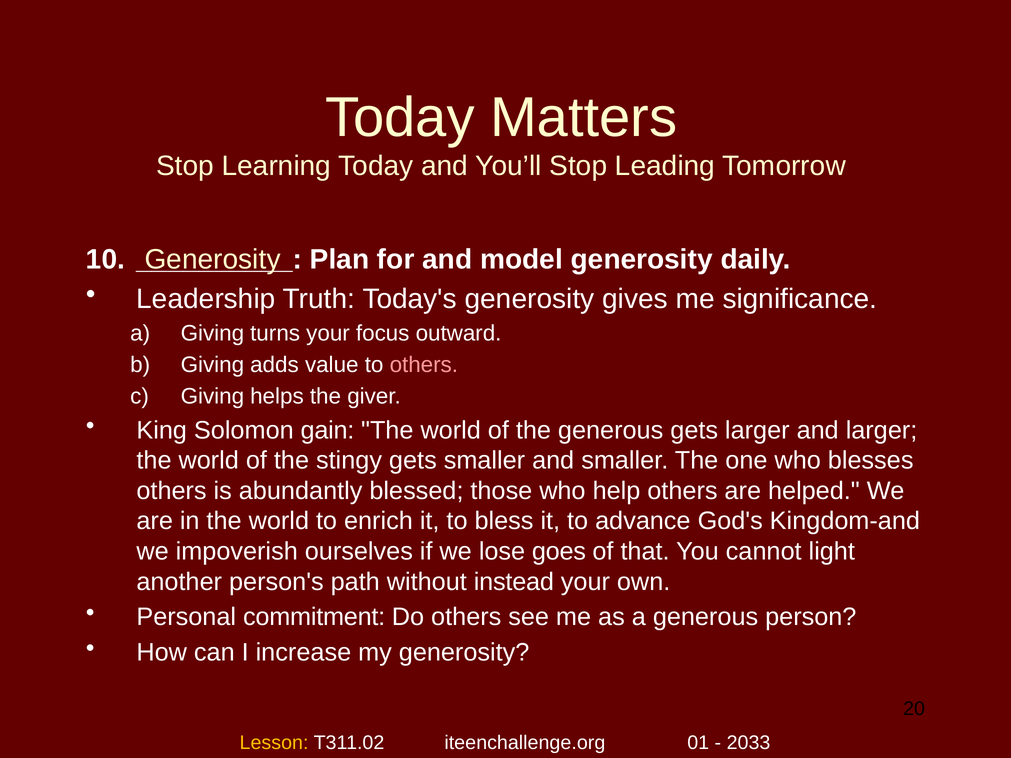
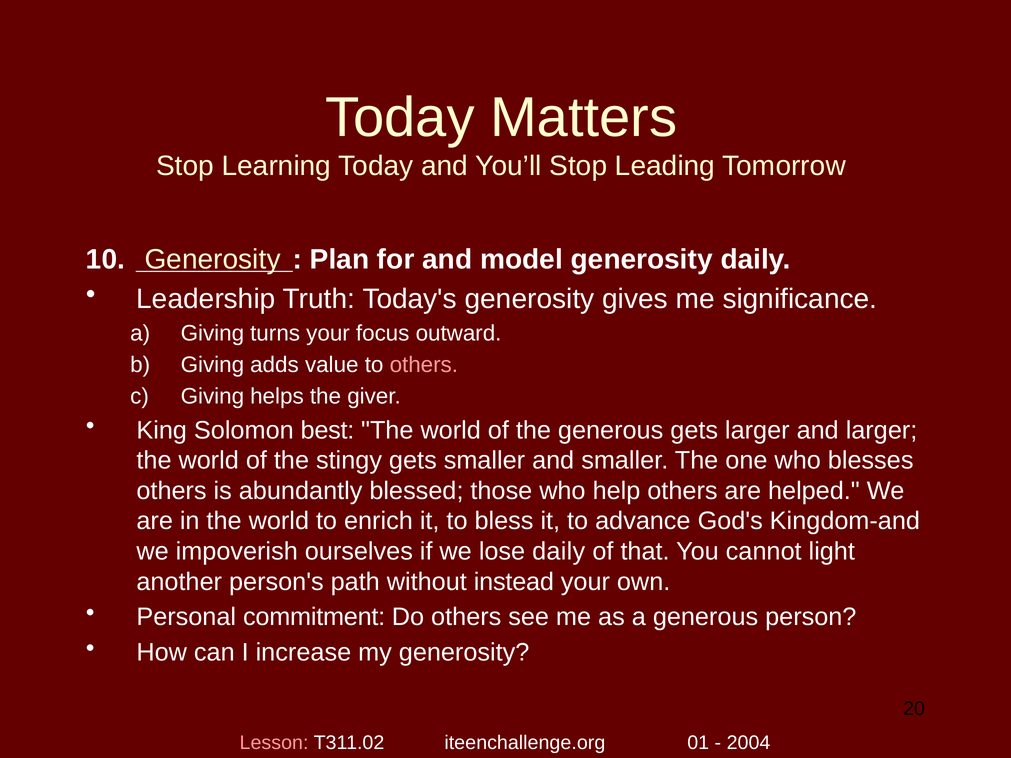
gain: gain -> best (327, 430)
lose goes: goes -> daily (559, 552)
Lesson colour: yellow -> pink (274, 743)
2033: 2033 -> 2004 (749, 743)
